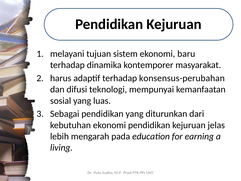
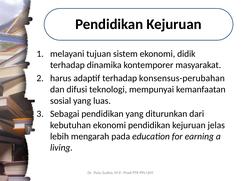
baru: baru -> didik (186, 54)
